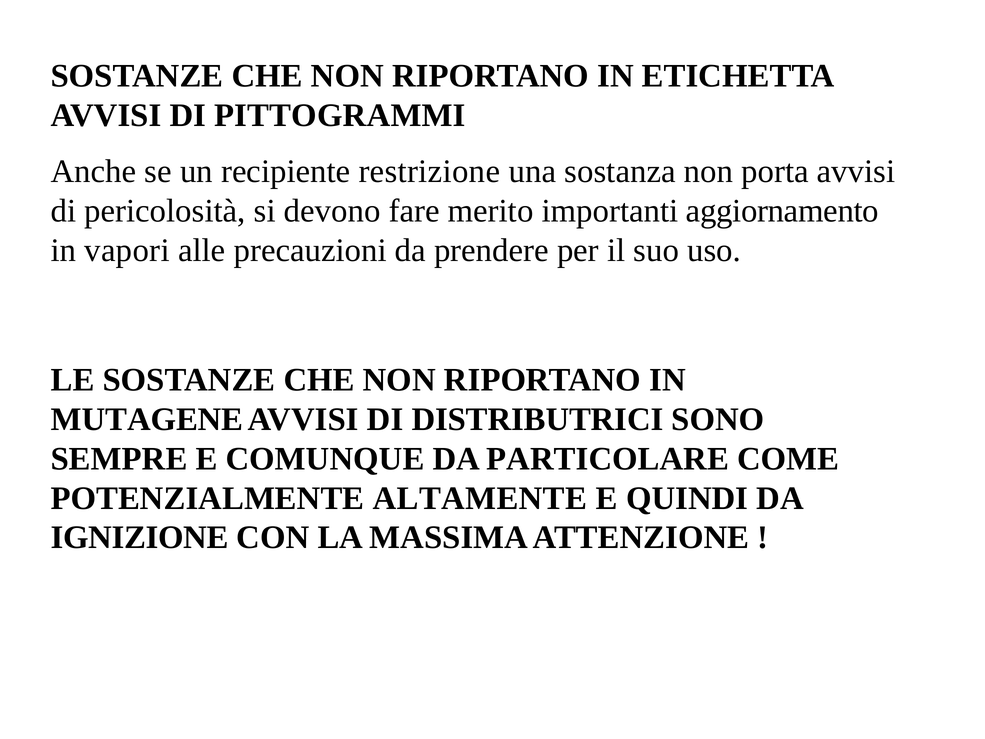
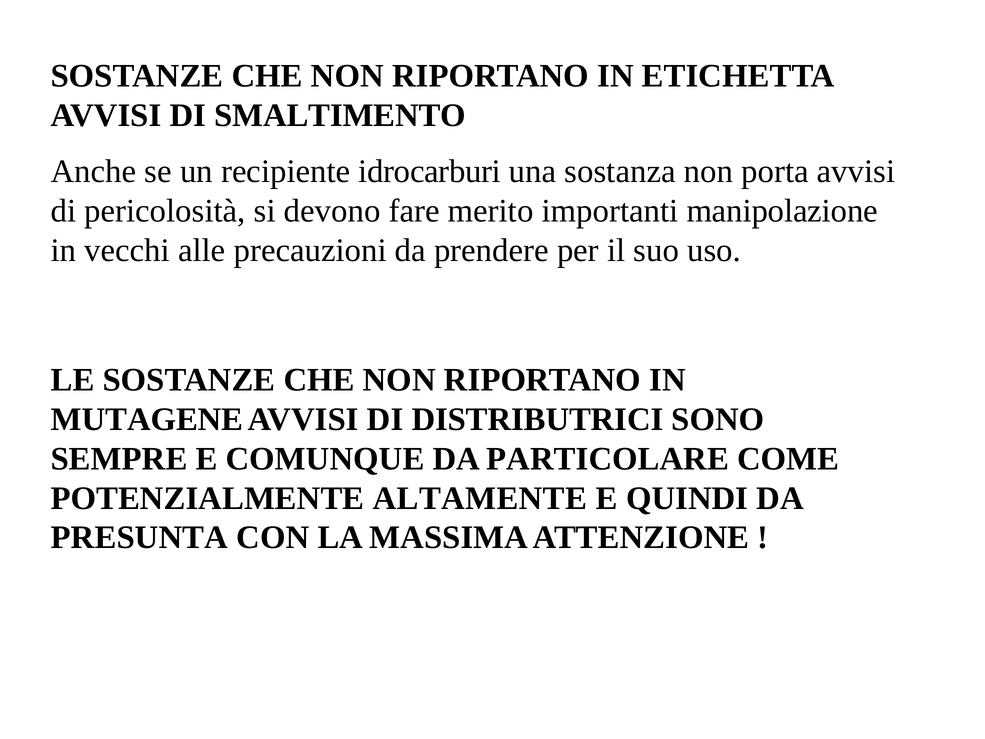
PITTOGRAMMI: PITTOGRAMMI -> SMALTIMENTO (340, 116)
restrizione: restrizione -> idrocarburi (430, 171)
aggiornamento: aggiornamento -> manipolazione (782, 211)
vapori: vapori -> vecchi (127, 250)
IGNIZIONE: IGNIZIONE -> PRESUNTA (139, 537)
